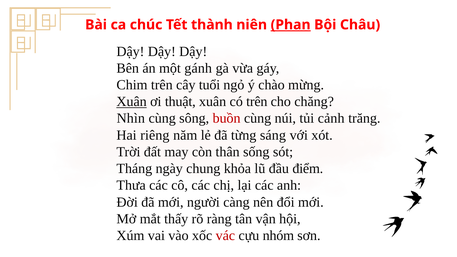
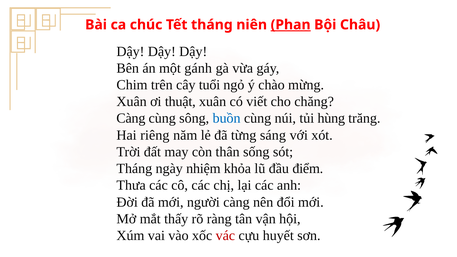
Tết thành: thành -> tháng (212, 25)
Xuân underline: present -> none (132, 102)
có trên: trên -> viết (257, 102)
Nhìn: Nhìn -> Càng (131, 118)
buồn colour: red -> blue (227, 118)
cảnh: cảnh -> hùng (331, 118)
chung: chung -> nhiệm (203, 169)
nhóm: nhóm -> huyết (278, 236)
